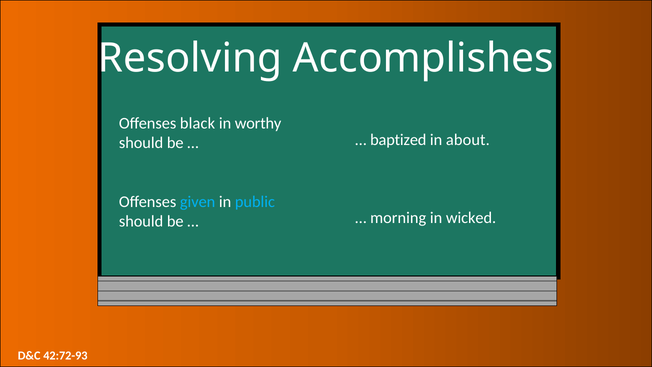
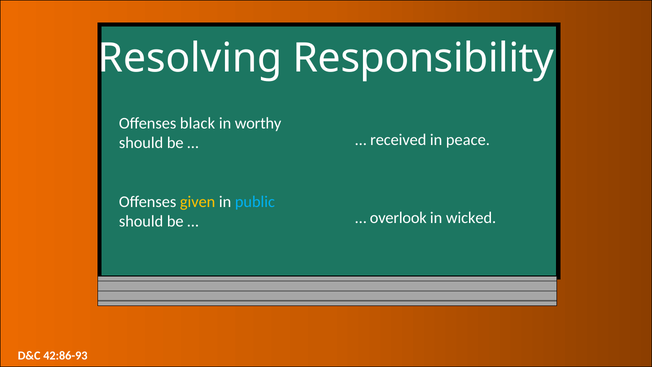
Accomplishes: Accomplishes -> Responsibility (424, 58)
baptized: baptized -> received (398, 140)
about: about -> peace (468, 140)
given colour: light blue -> yellow (198, 202)
morning: morning -> overlook (398, 218)
42:72-93: 42:72-93 -> 42:86-93 (65, 355)
